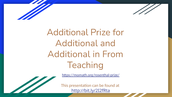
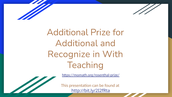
Additional: Additional -> Recognize (69, 54)
From: From -> With (113, 54)
